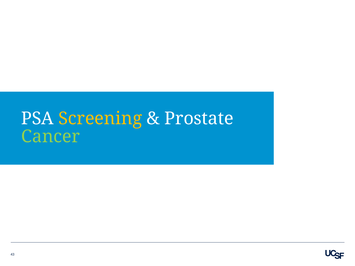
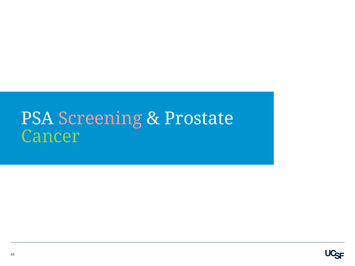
Screening colour: yellow -> pink (100, 119)
